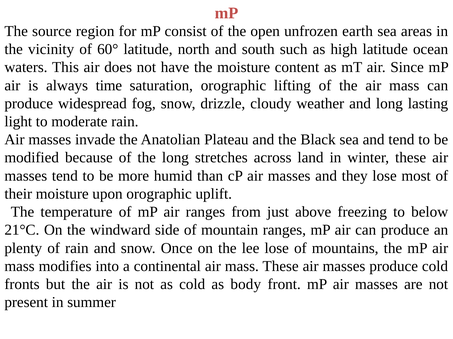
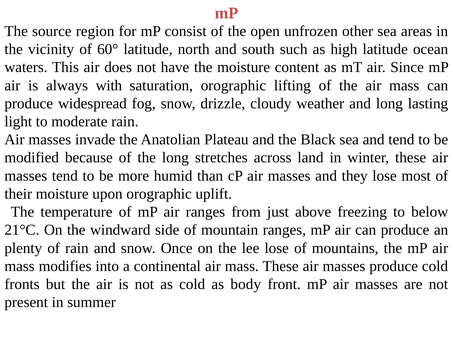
earth: earth -> other (358, 31)
time: time -> with (109, 86)
